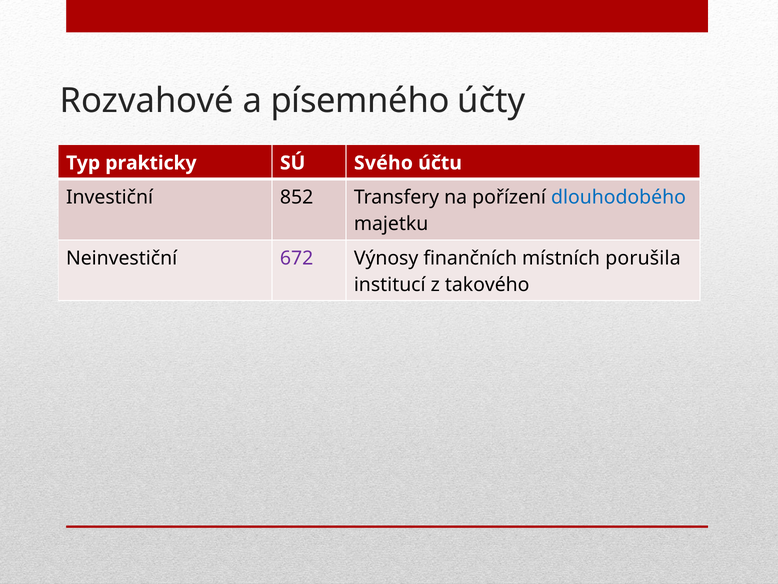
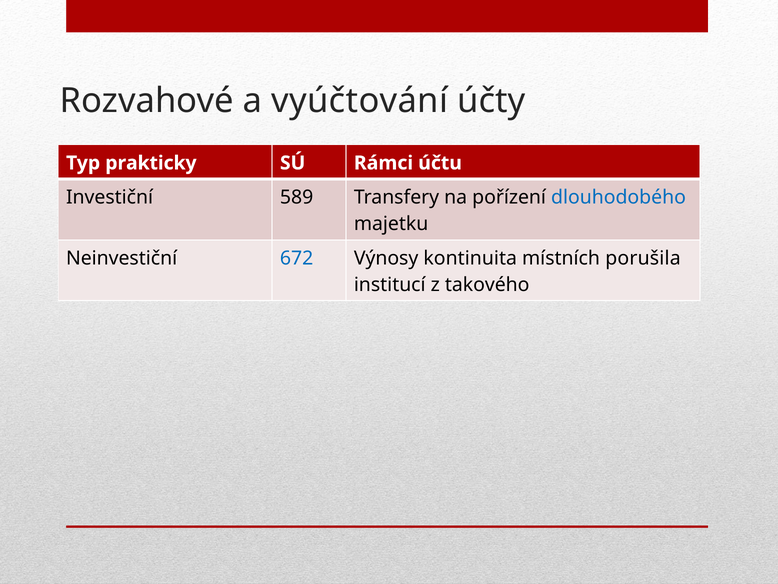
písemného: písemného -> vyúčtování (360, 101)
Svého: Svého -> Rámci (384, 163)
852: 852 -> 589 (297, 197)
672 colour: purple -> blue (297, 258)
finančních: finančních -> kontinuita (470, 258)
